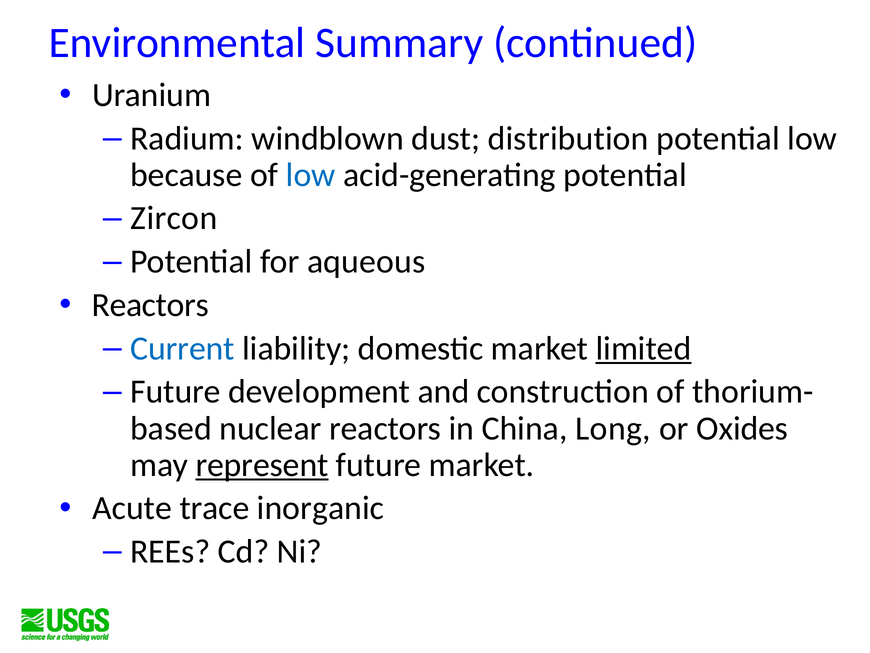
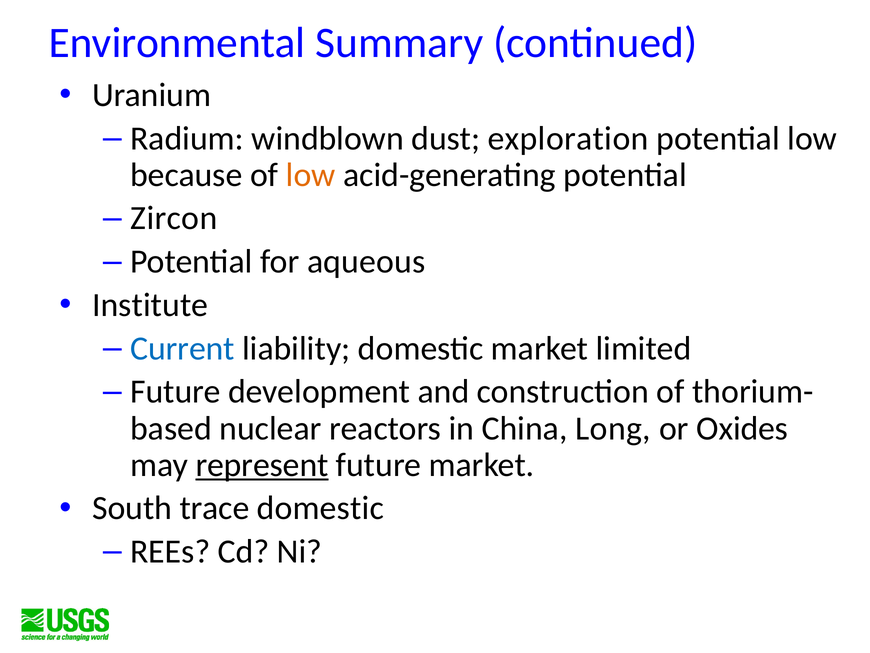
distribution: distribution -> exploration (568, 138)
low colour: blue -> orange (311, 175)
Reactors: Reactors -> Institute (150, 305)
limited underline: present -> none (644, 348)
Acute: Acute -> South (132, 508)
trace inorganic: inorganic -> domestic (320, 508)
